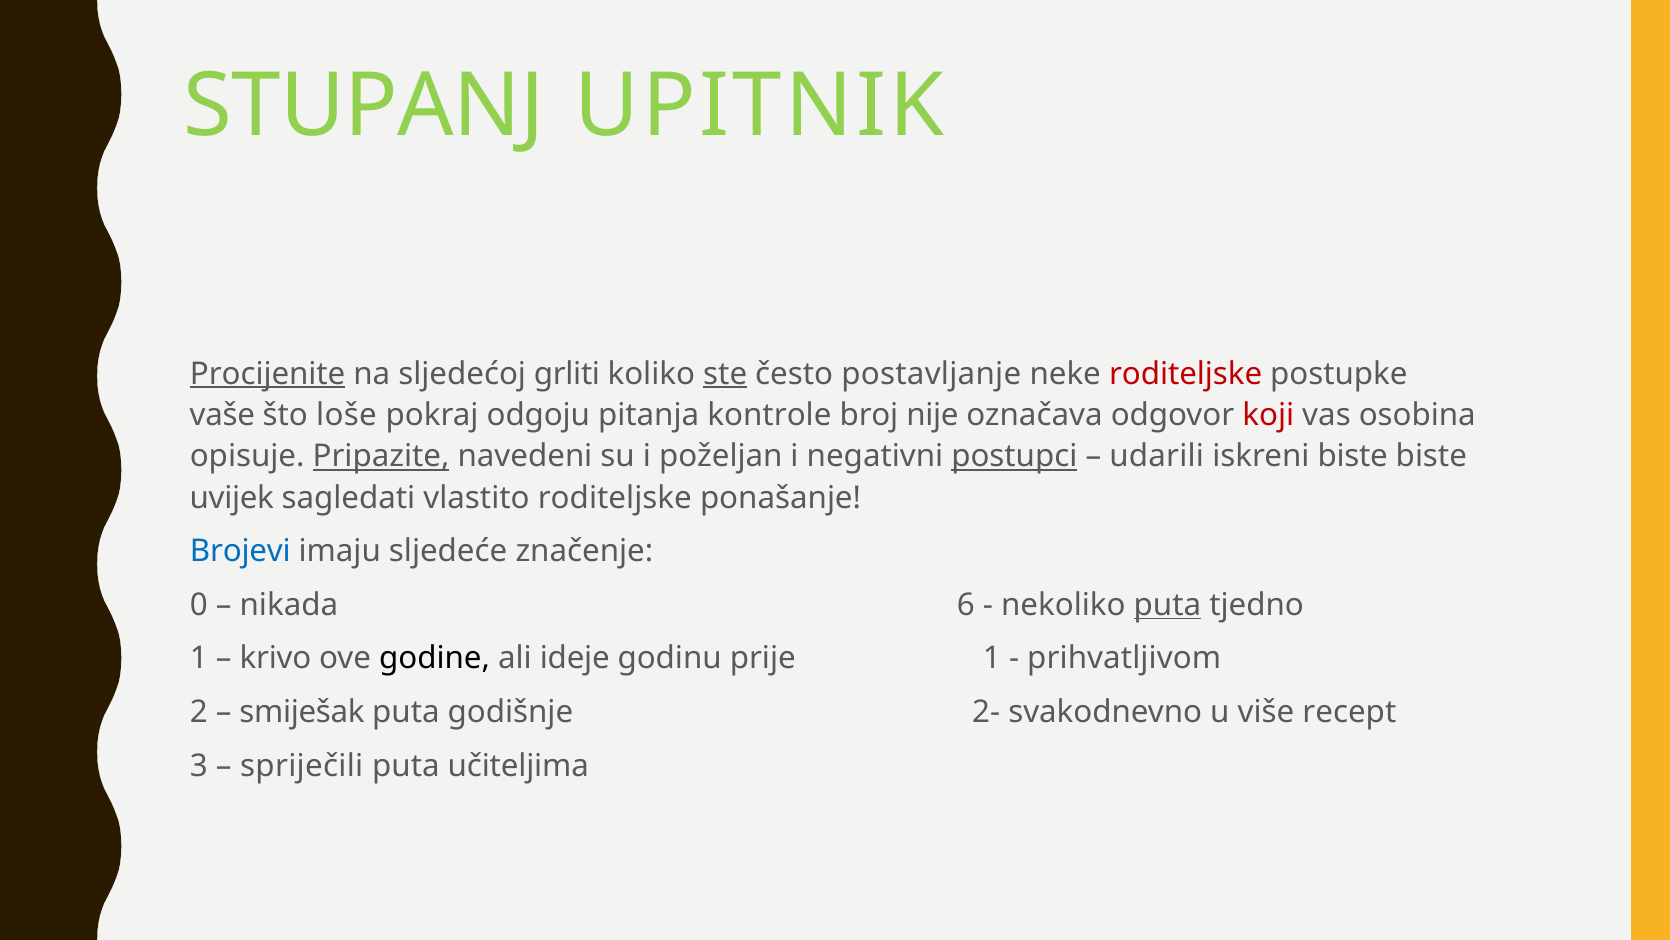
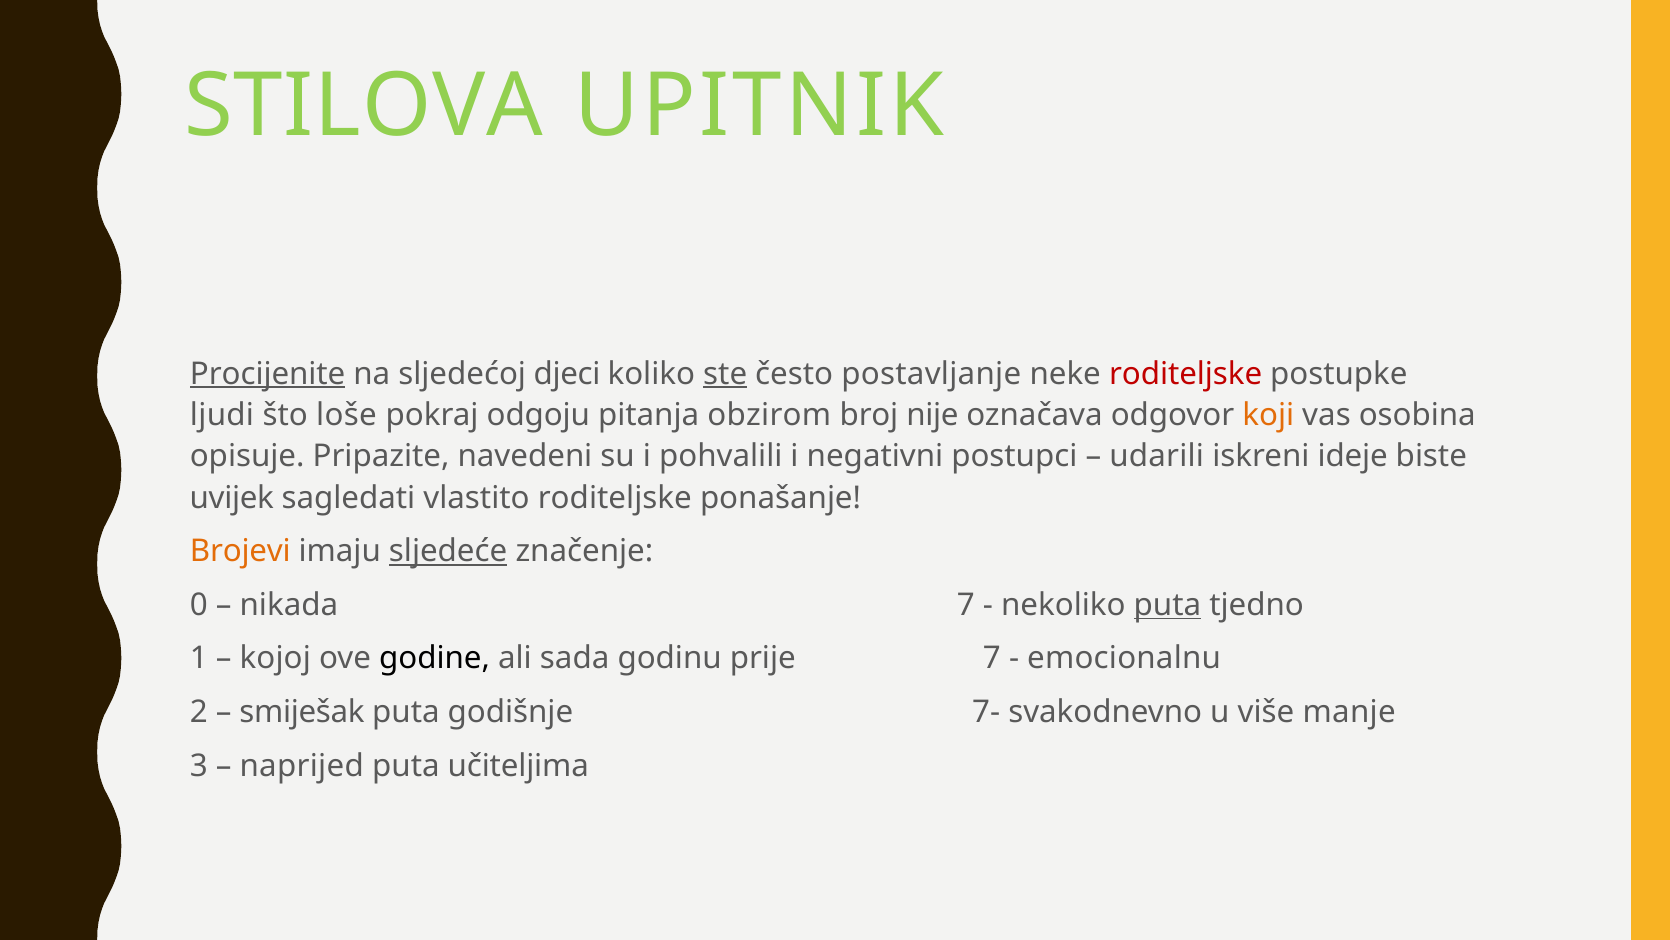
STUPANJ: STUPANJ -> STILOVA (364, 106)
grliti: grliti -> djeci (567, 374)
vaše: vaše -> ljudi (222, 415)
kontrole: kontrole -> obzirom (769, 415)
koji colour: red -> orange (1268, 415)
Pripazite underline: present -> none (381, 456)
poželjan: poželjan -> pohvalili (721, 456)
postupci underline: present -> none (1014, 456)
iskreni biste: biste -> ideje (1353, 456)
Brojevi colour: blue -> orange (240, 551)
sljedeće underline: none -> present (448, 551)
nikada 6: 6 -> 7 (966, 605)
krivo: krivo -> kojoj (275, 658)
ideje: ideje -> sada (575, 658)
prije 1: 1 -> 7 (992, 658)
prihvatljivom: prihvatljivom -> emocionalnu (1124, 658)
2-: 2- -> 7- (986, 712)
recept: recept -> manje (1349, 712)
spriječili: spriječili -> naprijed (302, 765)
